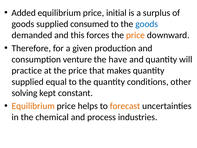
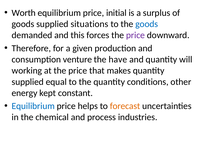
Added: Added -> Worth (24, 13)
consumed: consumed -> situations (89, 24)
price colour: orange -> purple (136, 35)
practice: practice -> working (27, 70)
solving: solving -> energy (25, 93)
Equilibrium colour: orange -> blue (33, 106)
